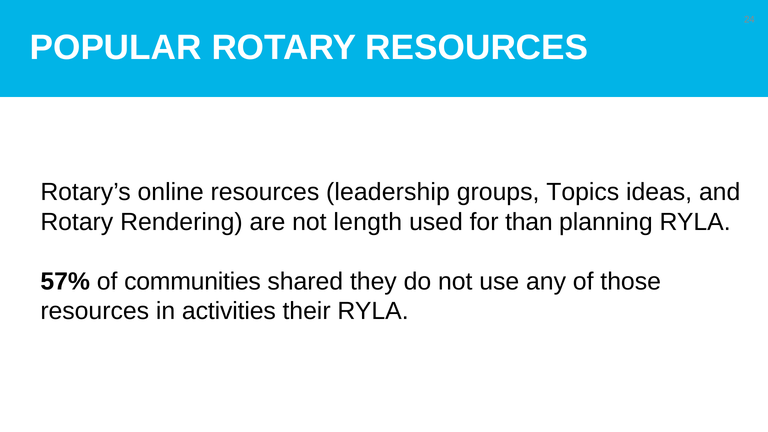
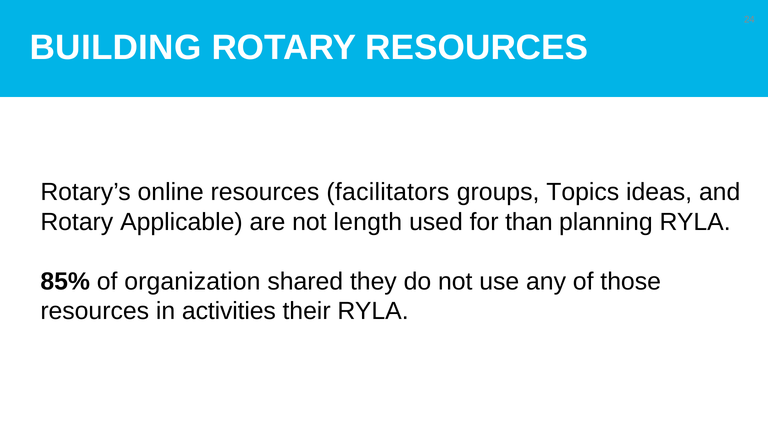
POPULAR: POPULAR -> BUILDING (116, 48)
leadership: leadership -> facilitators (388, 192)
Rendering: Rendering -> Applicable (181, 222)
57%: 57% -> 85% (65, 281)
communities: communities -> organization (192, 281)
